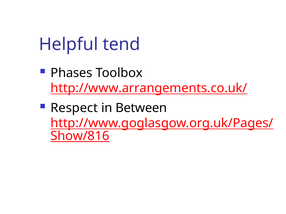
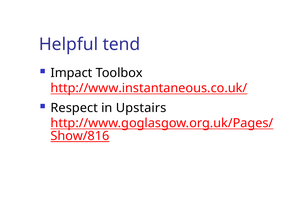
Phases: Phases -> Impact (71, 73)
http://www.arrangements.co.uk/: http://www.arrangements.co.uk/ -> http://www.instantaneous.co.uk/ (149, 88)
Between: Between -> Upstairs (141, 108)
